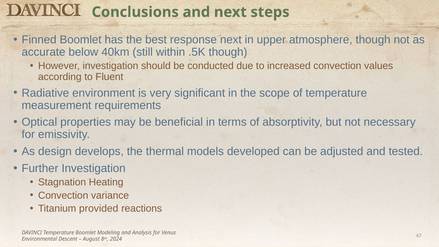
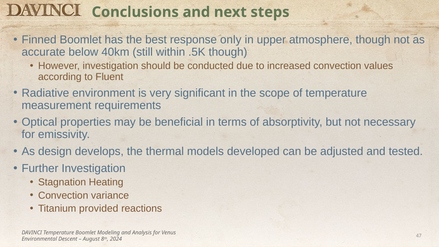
response next: next -> only (231, 40)
